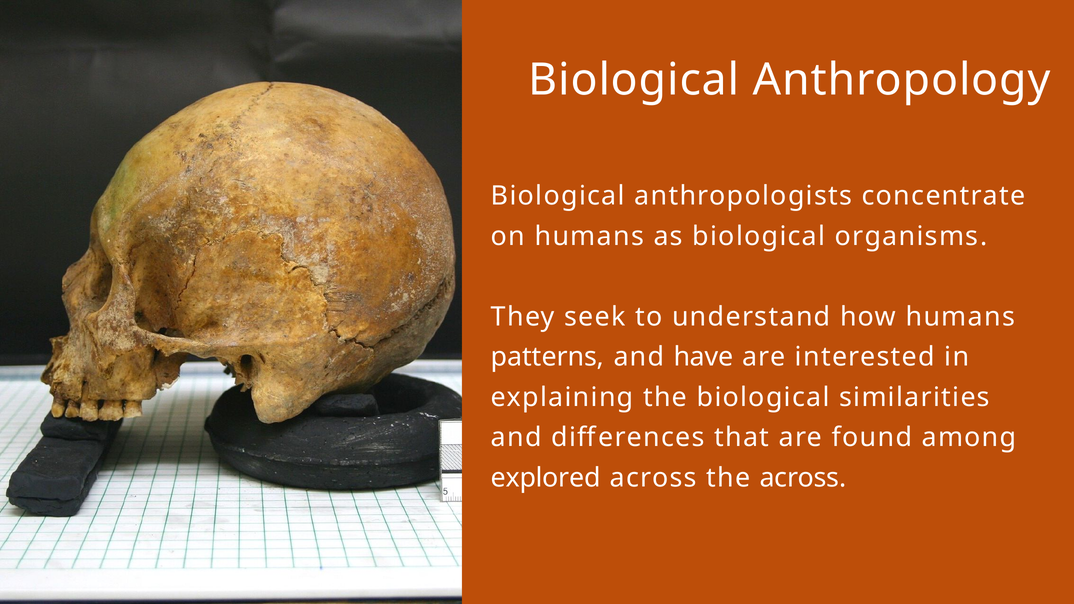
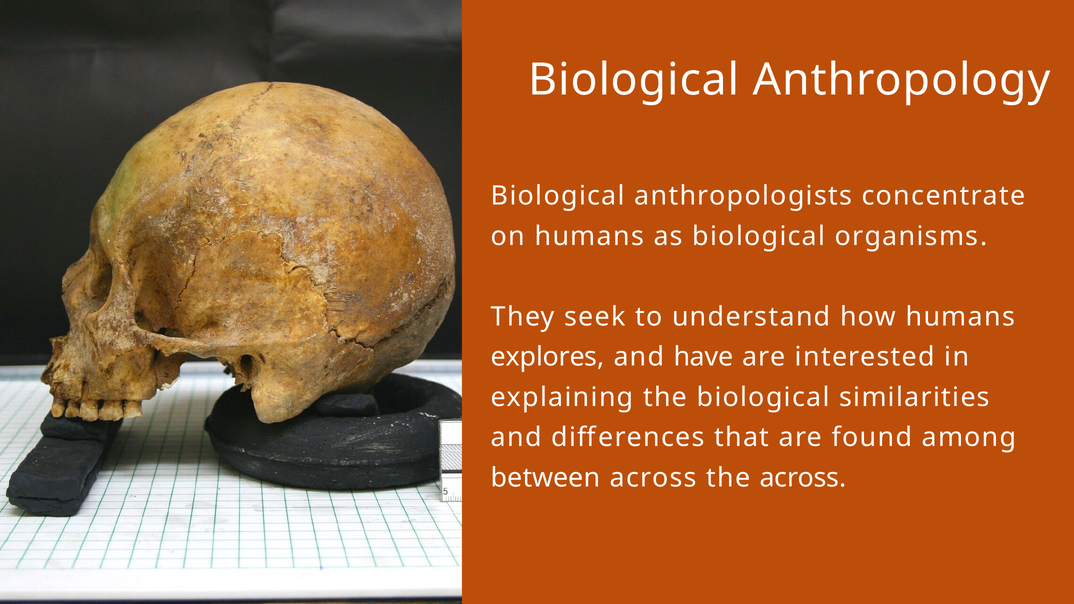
patterns: patterns -> explores (548, 357)
explored: explored -> between (546, 478)
